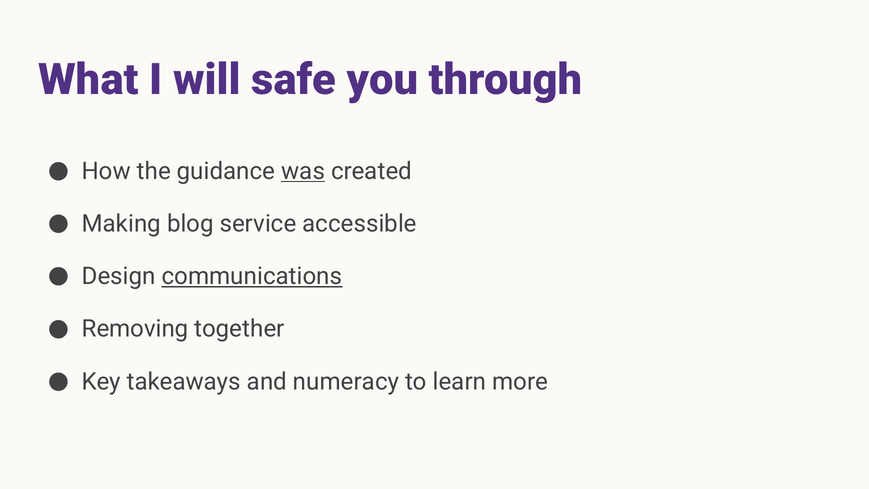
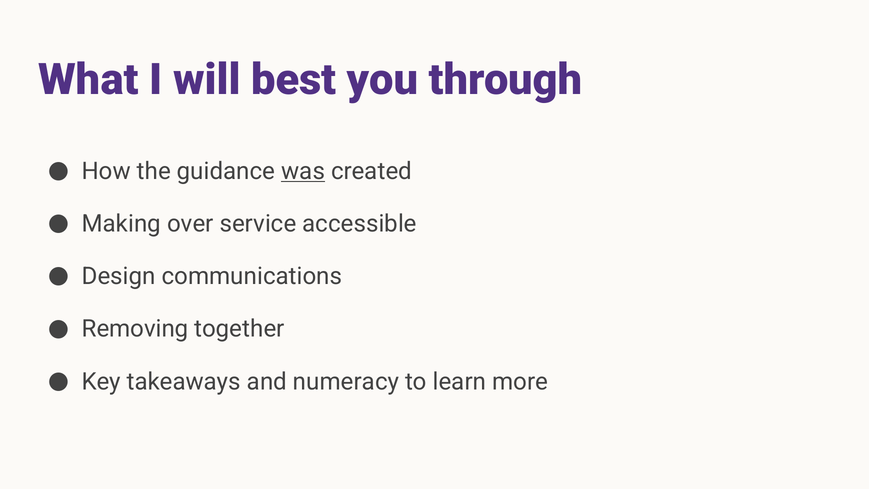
safe: safe -> best (294, 80)
blog: blog -> over (190, 224)
communications underline: present -> none (252, 276)
